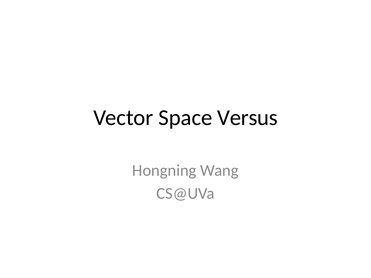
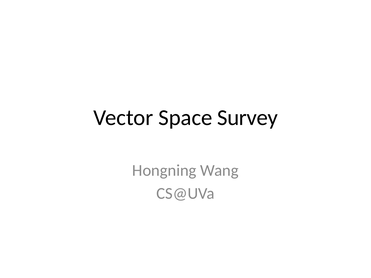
Versus: Versus -> Survey (247, 118)
